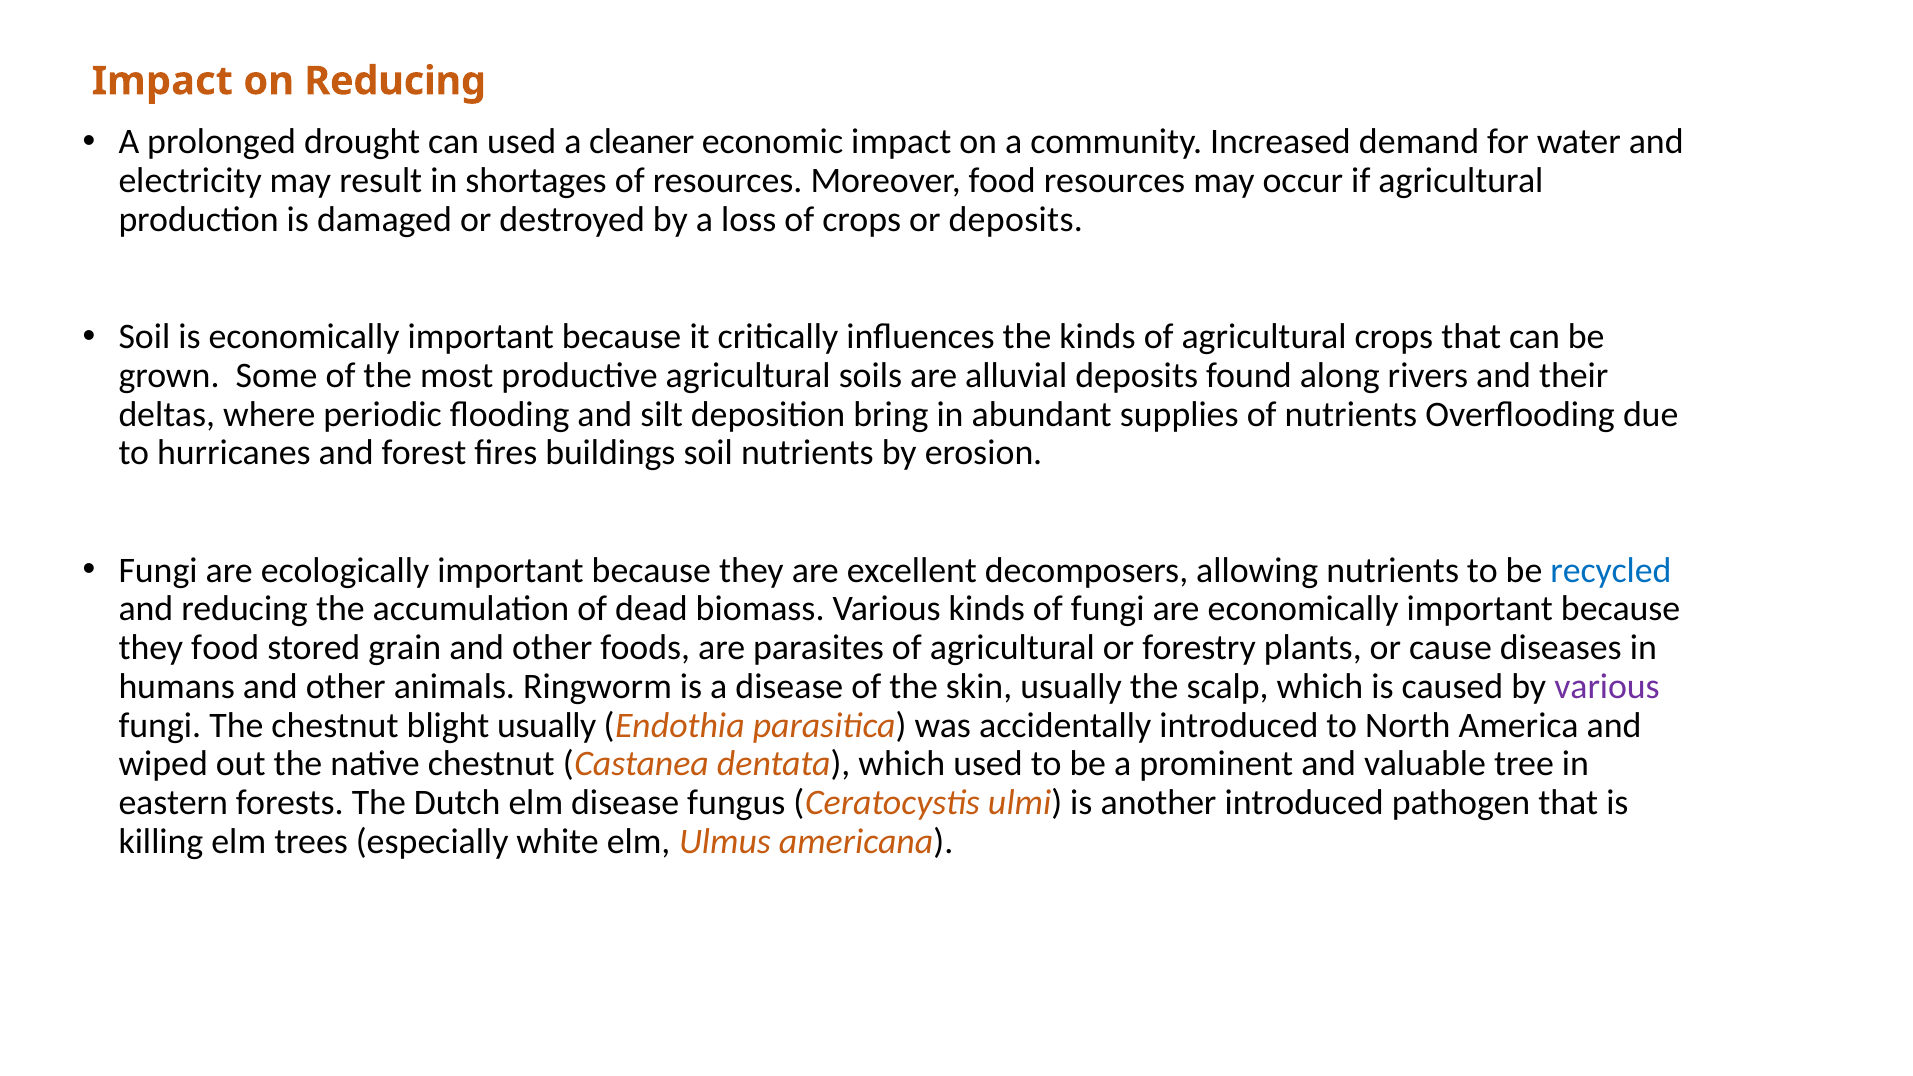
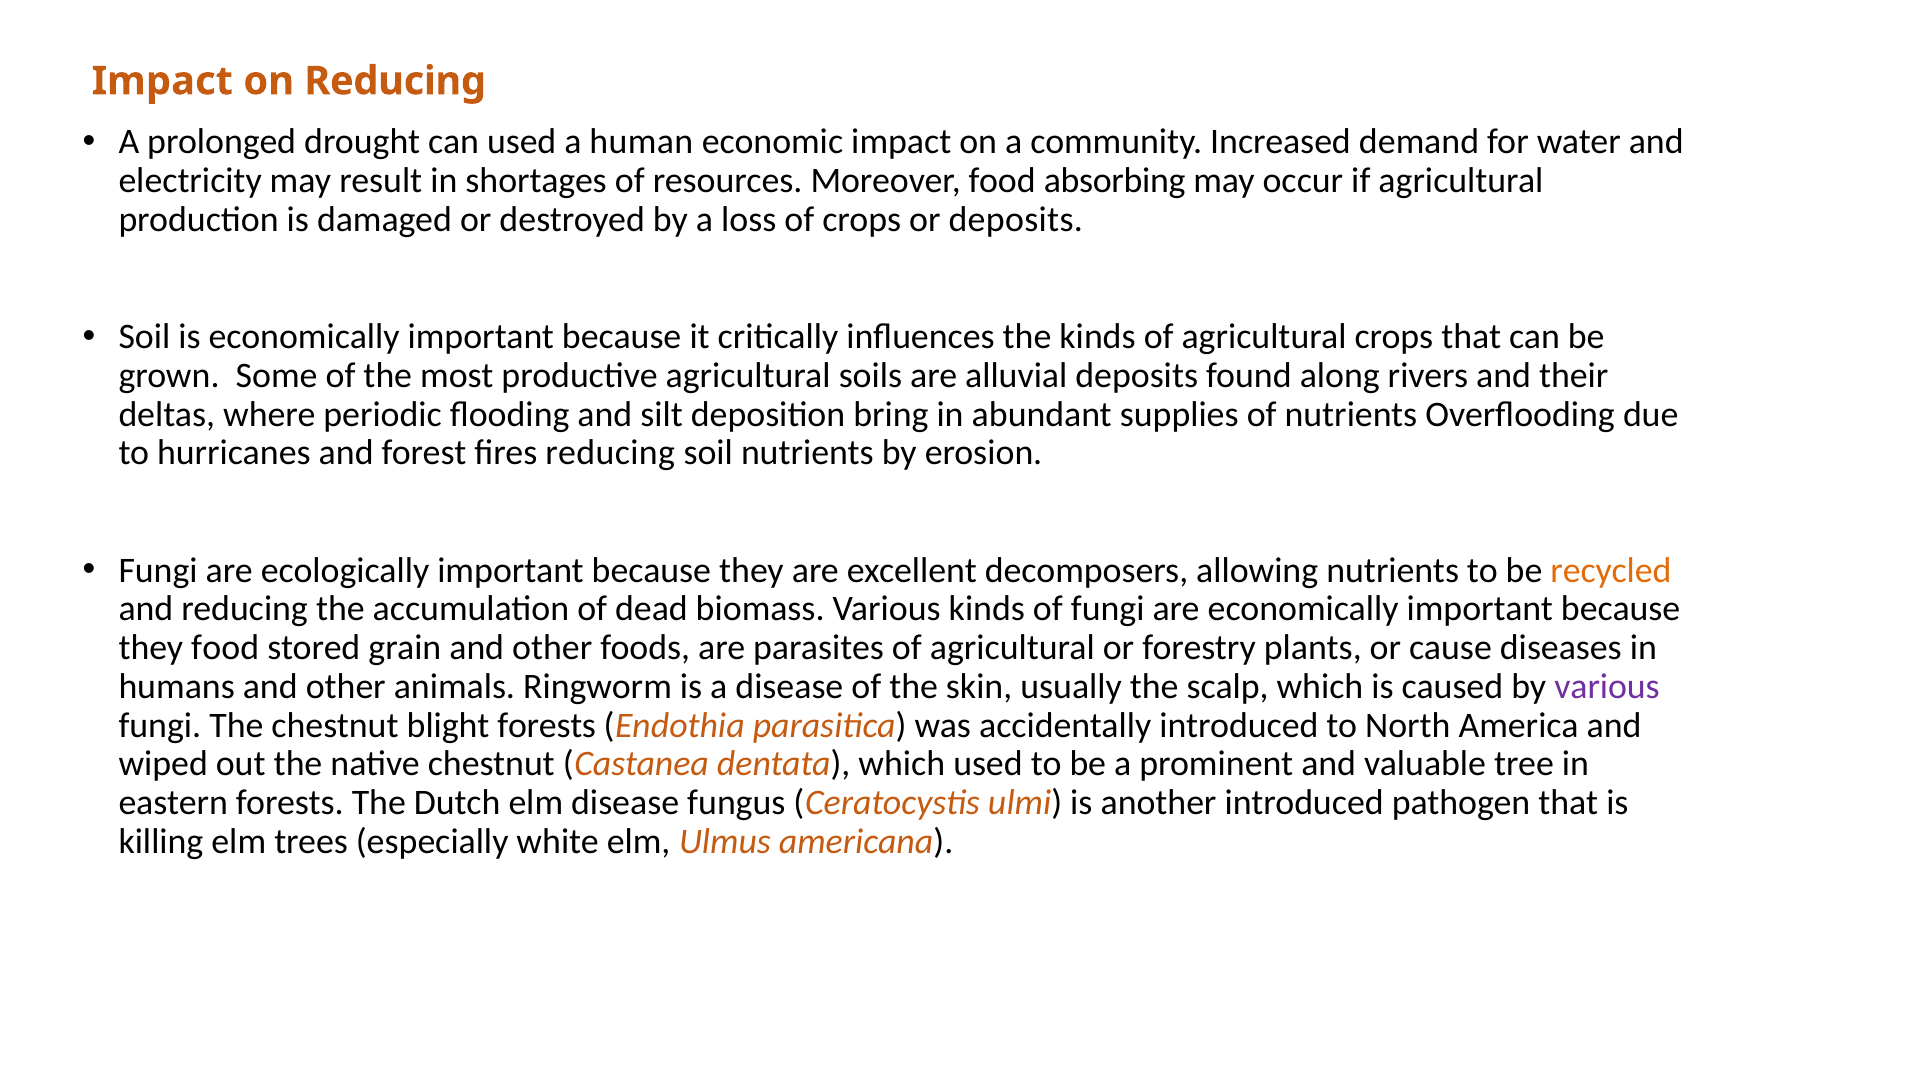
cleaner: cleaner -> human (641, 142)
food resources: resources -> absorbing (1115, 181)
fires buildings: buildings -> reducing (610, 453)
recycled colour: blue -> orange (1611, 570)
blight usually: usually -> forests (547, 725)
